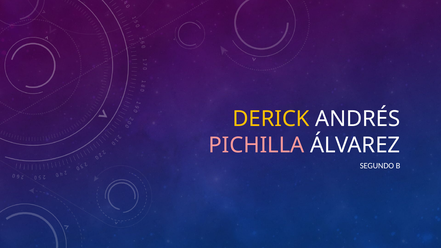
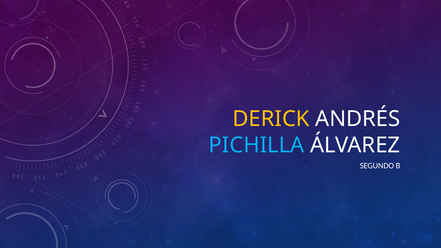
PICHILLA colour: pink -> light blue (256, 145)
